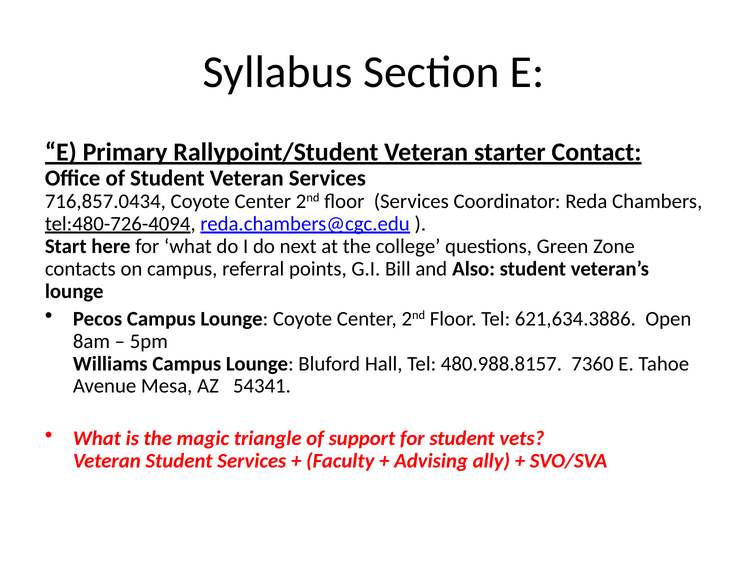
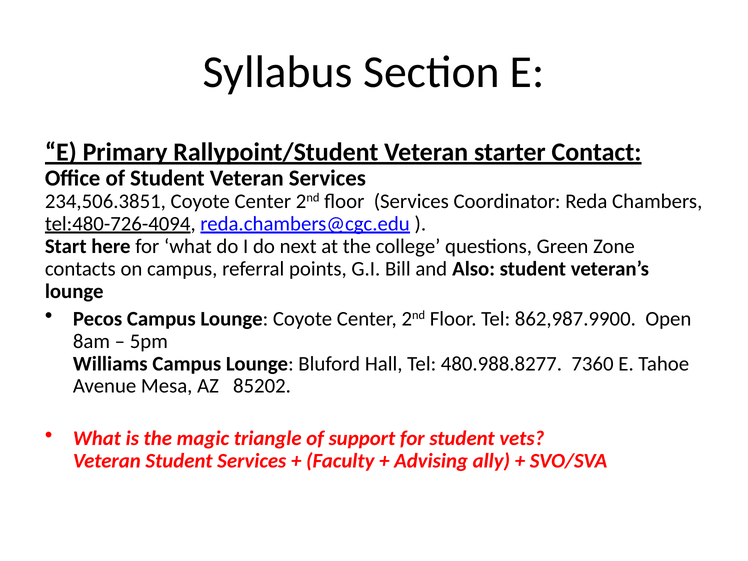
716,857.0434: 716,857.0434 -> 234,506.3851 (105, 201)
621,634.3886: 621,634.3886 -> 862,987.9900 (575, 319)
480.988.8157: 480.988.8157 -> 480.988.8277 (501, 364)
54341: 54341 -> 85202 (262, 386)
